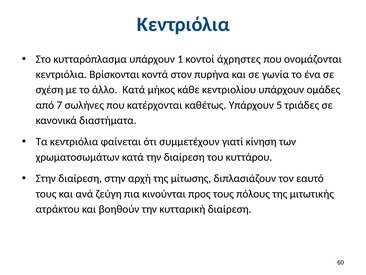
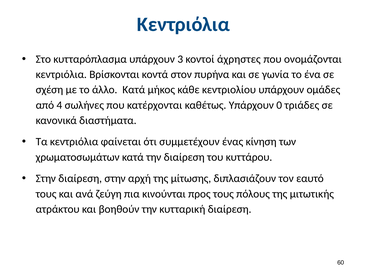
1: 1 -> 3 (180, 59)
7: 7 -> 4 (59, 105)
5: 5 -> 0 (279, 105)
γιατί: γιατί -> ένας (233, 142)
